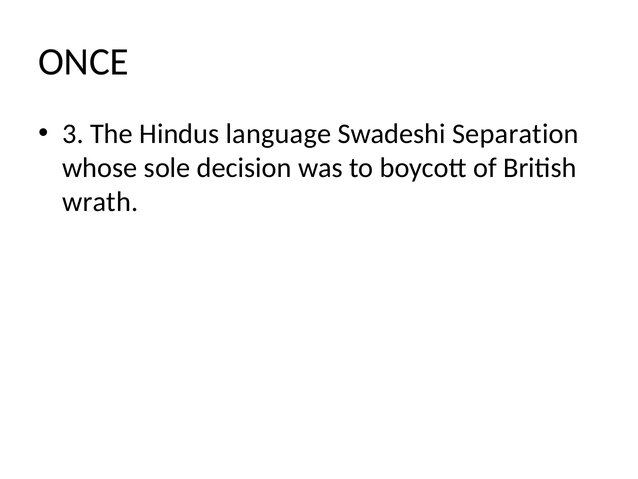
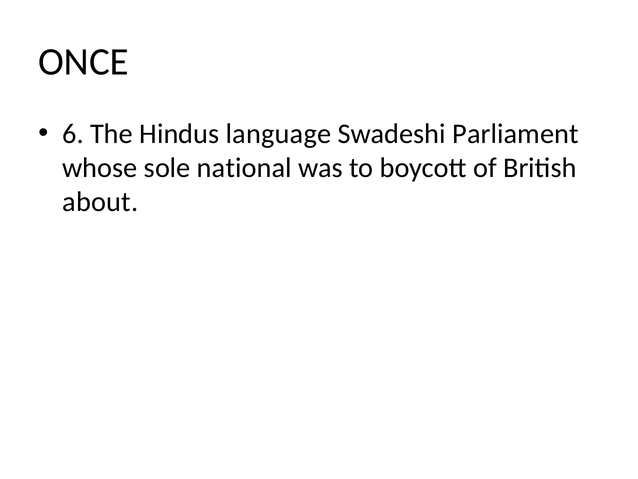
3: 3 -> 6 (73, 134)
Separation: Separation -> Parliament (516, 134)
decision: decision -> national (244, 168)
wrath: wrath -> about (100, 202)
